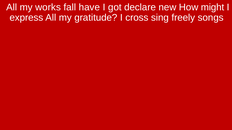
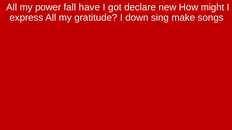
works: works -> power (48, 7)
cross: cross -> down (137, 18)
freely: freely -> make (183, 18)
